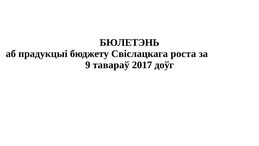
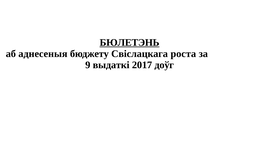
БЮЛЕТЭНЬ underline: none -> present (130, 42)
прадукцыі: прадукцыі -> аднесеныя (43, 54)
тавараў: тавараў -> выдаткі (111, 65)
